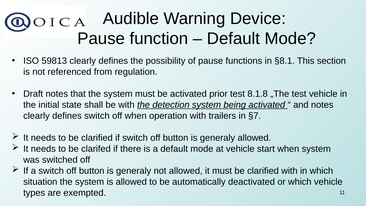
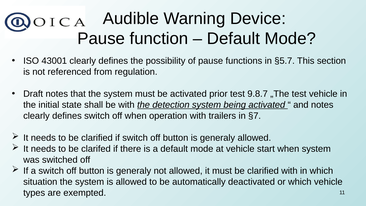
59813: 59813 -> 43001 (54, 61)
§8.1: §8.1 -> §5.7 (285, 61)
8.1.8: 8.1.8 -> 9.8.7 (258, 94)
